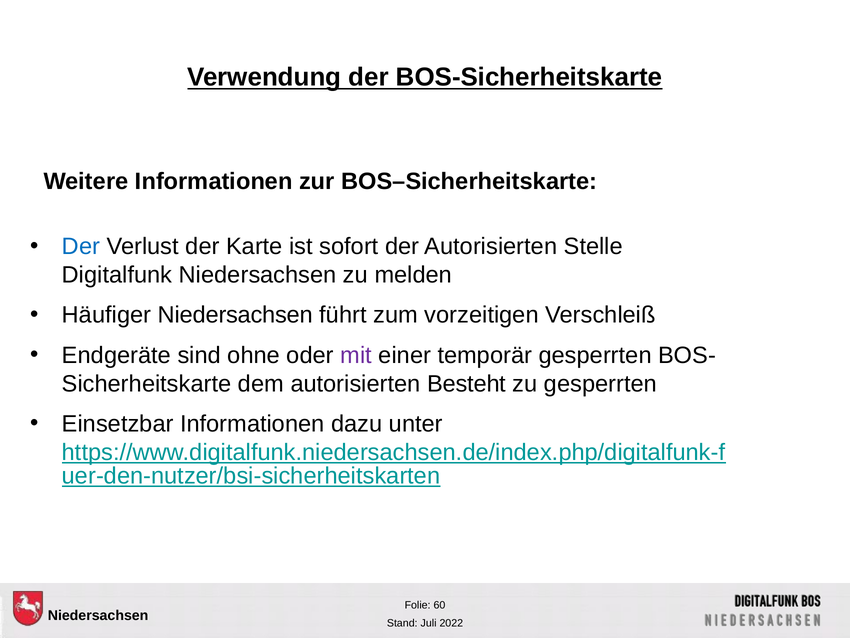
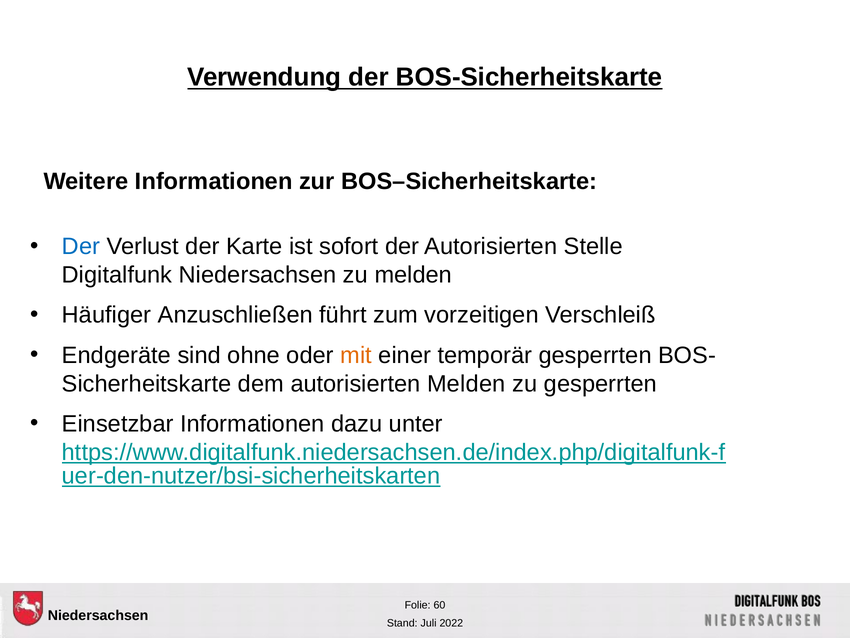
Häufiger Niedersachsen: Niedersachsen -> Anzuschließen (235, 315)
mit colour: purple -> orange (356, 355)
autorisierten Besteht: Besteht -> Melden (466, 383)
